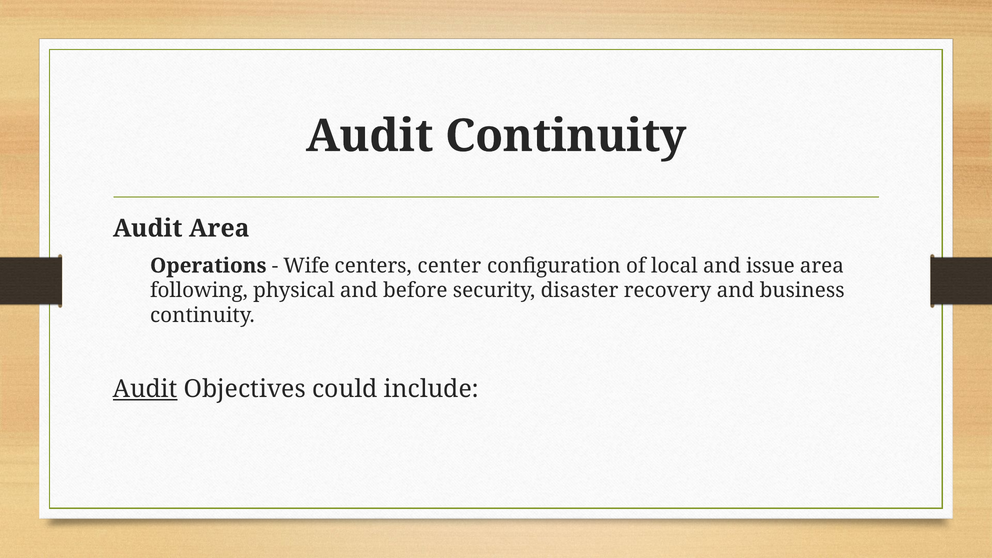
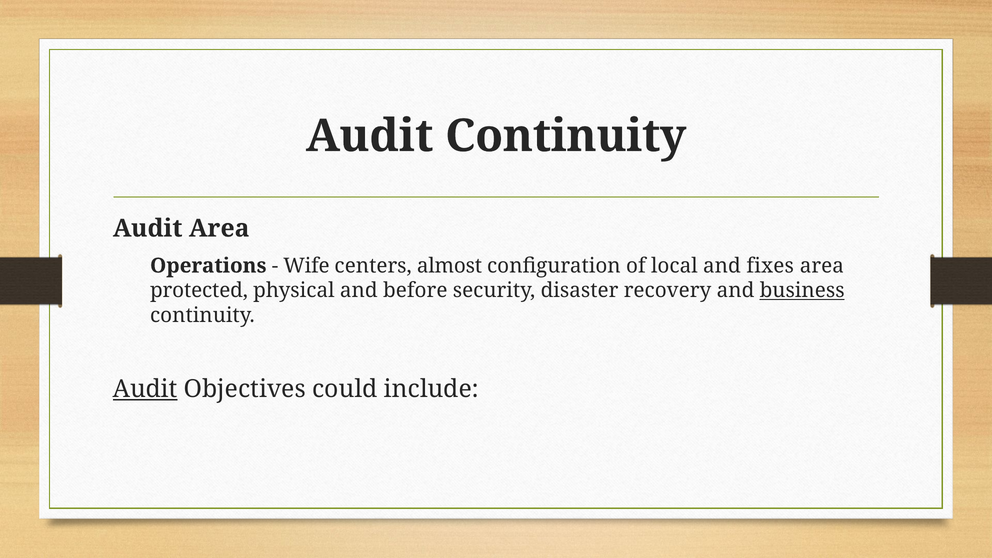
center: center -> almost (449, 266)
issue: issue -> fixes (770, 266)
following: following -> protected (199, 291)
business underline: none -> present (802, 291)
